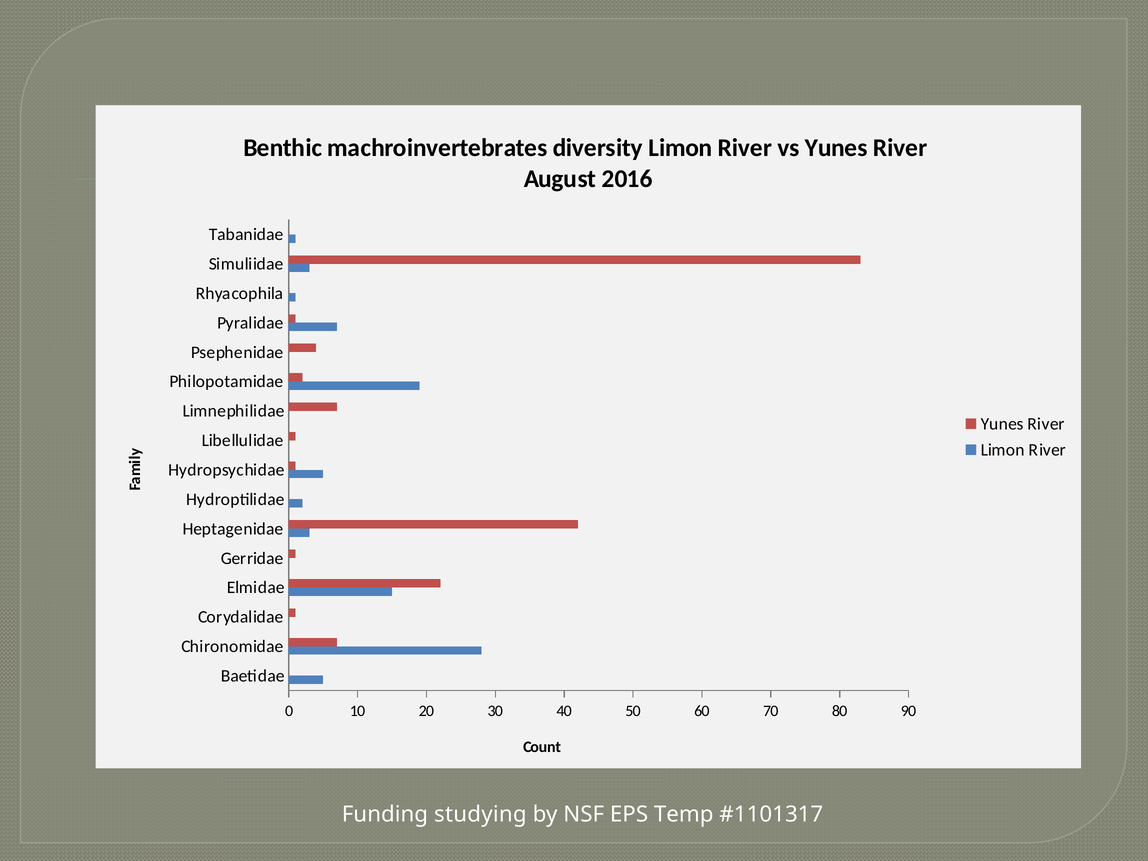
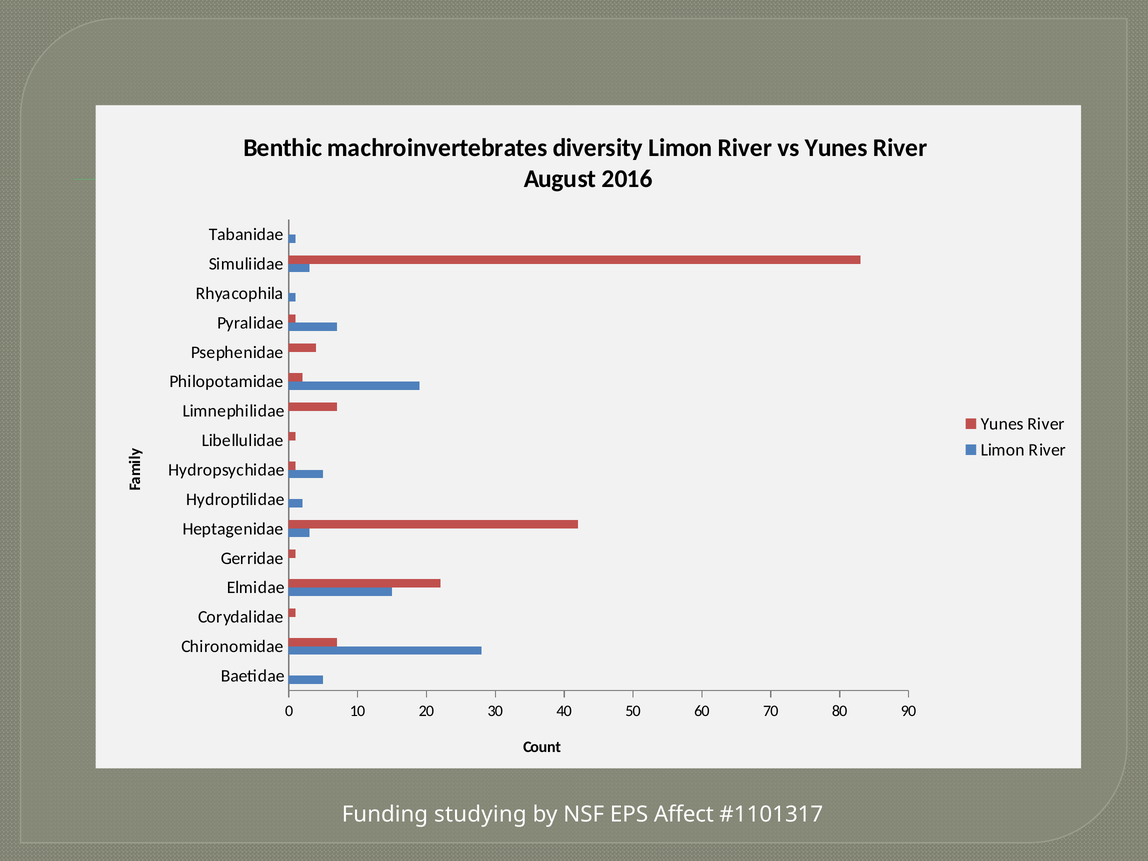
Temp: Temp -> Affect (684, 815)
